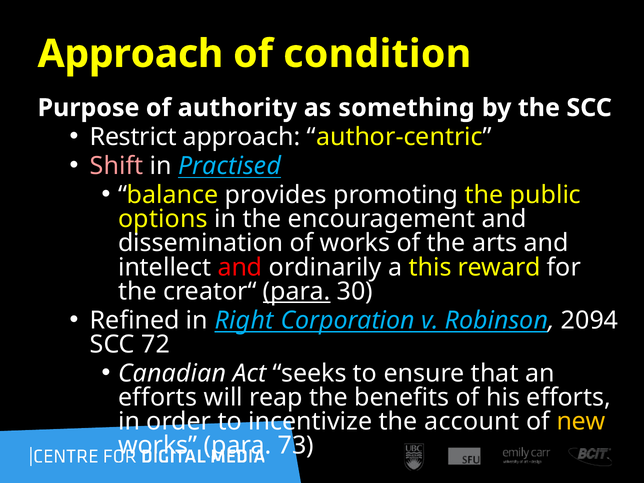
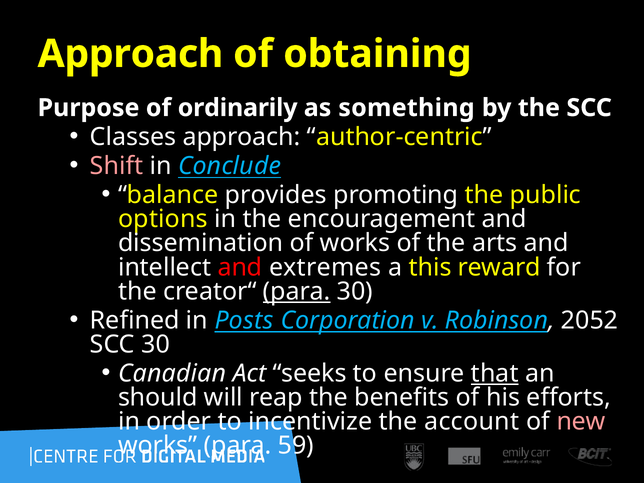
condition: condition -> obtaining (377, 54)
authority: authority -> ordinarily (238, 108)
Restrict: Restrict -> Classes (133, 137)
Practised: Practised -> Conclude (230, 166)
ordinarily: ordinarily -> extremes (325, 267)
Right: Right -> Posts (244, 320)
2094: 2094 -> 2052 (590, 320)
SCC 72: 72 -> 30 (156, 344)
that underline: none -> present (495, 374)
efforts: efforts -> should (158, 398)
new colour: yellow -> pink (581, 422)
73: 73 -> 59 (296, 446)
